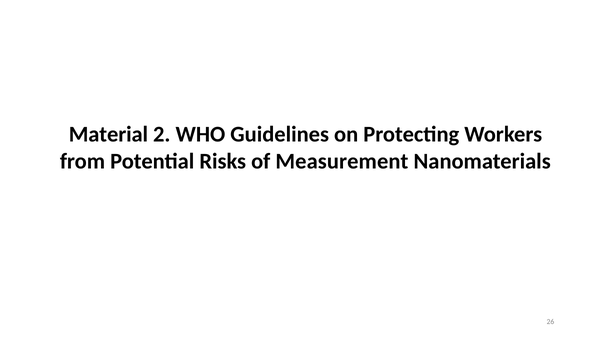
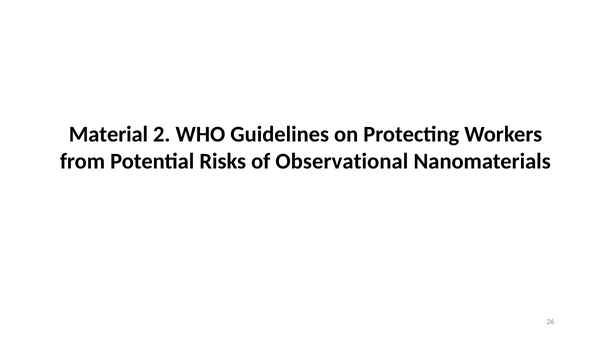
Measurement: Measurement -> Observational (342, 162)
